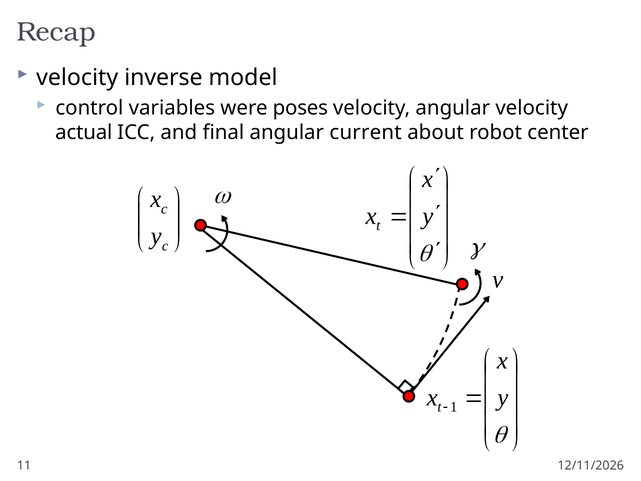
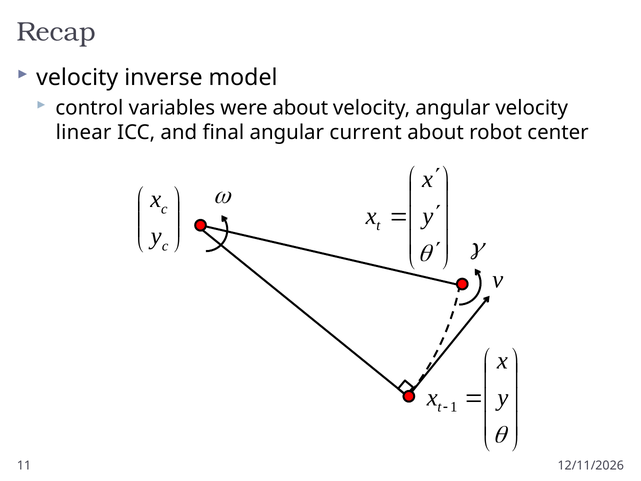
were poses: poses -> about (300, 108)
actual: actual -> linear (84, 132)
